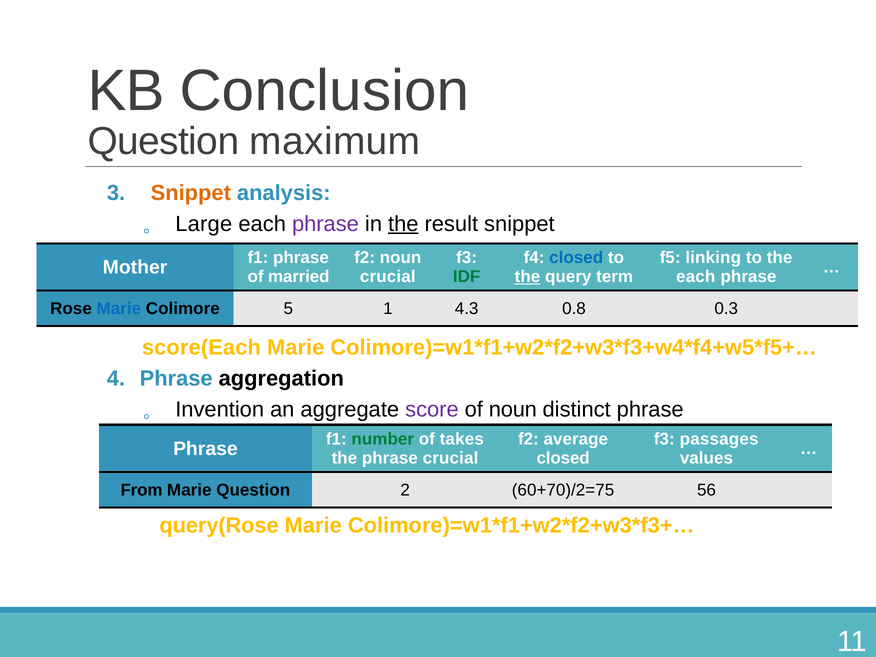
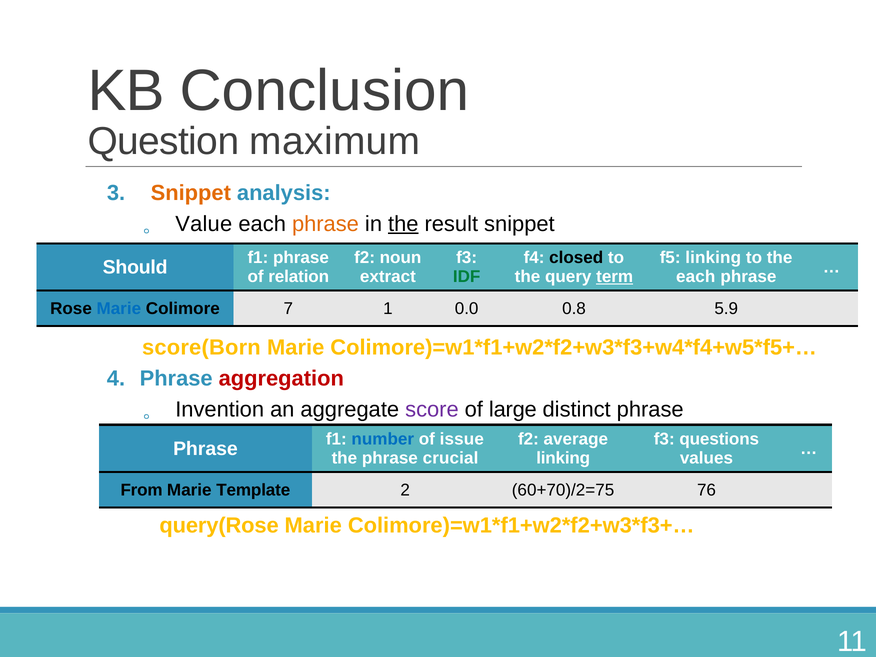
Large: Large -> Value (204, 224)
phrase colour: purple -> orange (325, 224)
closed colour: blue -> black (576, 258)
Mother: Mother -> Should (135, 267)
married: married -> relation (299, 277)
crucial: crucial -> extract (388, 277)
the underline: present -> none (528, 277)
term underline: none -> present (615, 277)
5: 5 -> 7 (288, 308)
4.3: 4.3 -> 0.0 (467, 308)
0.3: 0.3 -> 5.9 (726, 308)
score(Each: score(Each -> score(Born (201, 348)
aggregation colour: black -> red (281, 379)
of noun: noun -> large (513, 410)
passages: passages -> questions (719, 439)
number colour: green -> blue (383, 439)
takes: takes -> issue (462, 439)
closed: closed -> linking (563, 458)
Marie Question: Question -> Template (253, 490)
56: 56 -> 76 (706, 490)
